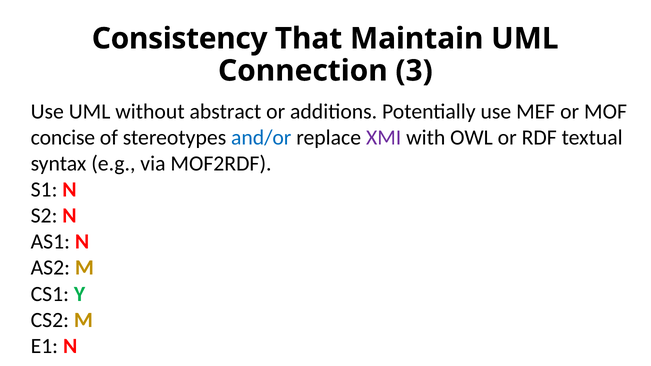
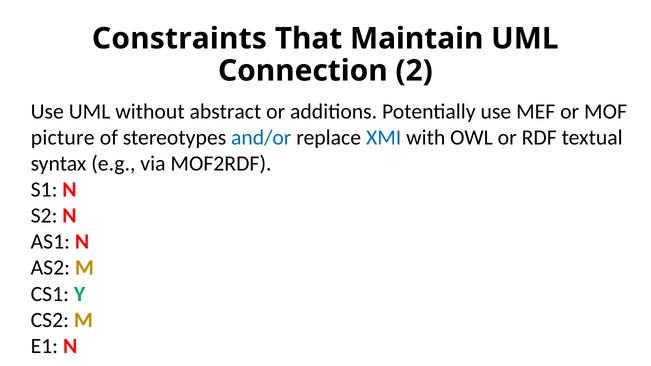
Consistency: Consistency -> Constraints (179, 39)
3: 3 -> 2 (414, 71)
concise: concise -> picture (63, 138)
XMI colour: purple -> blue (384, 138)
